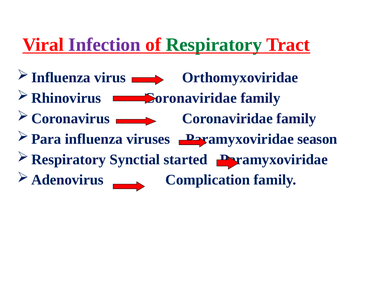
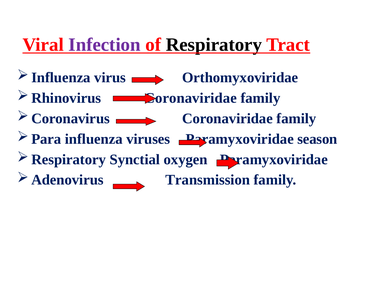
Respiratory colour: green -> black (214, 45)
started: started -> oxygen (186, 160)
Complication: Complication -> Transmission (208, 180)
